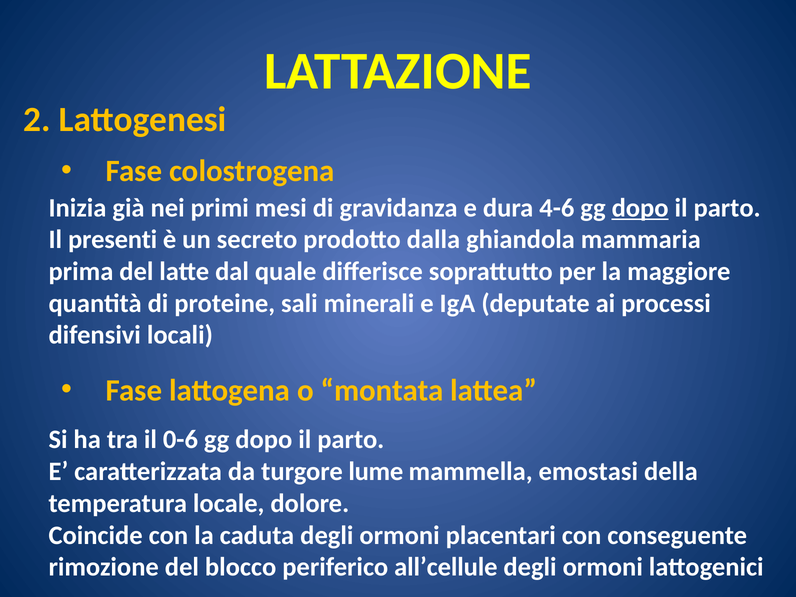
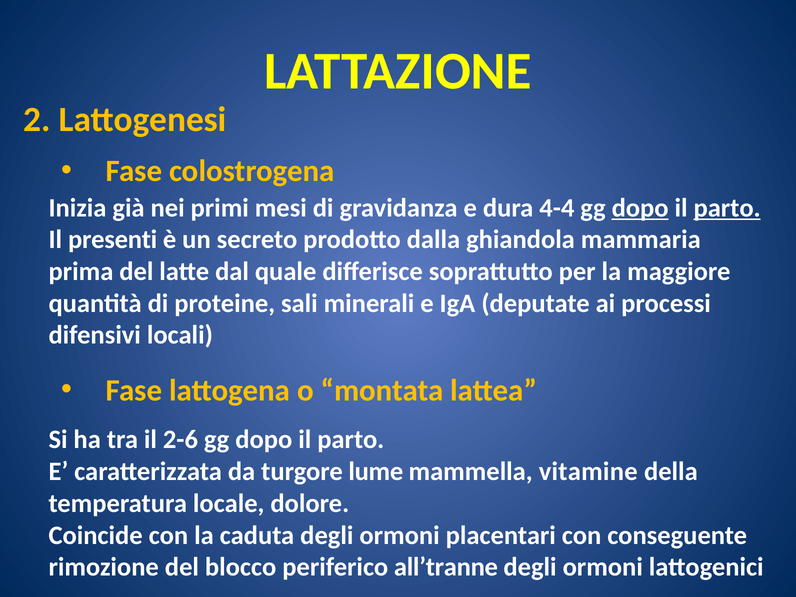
4-6: 4-6 -> 4-4 (557, 208)
parto underline: none -> present (727, 208)
0-6: 0-6 -> 2-6 (180, 440)
emostasi: emostasi -> vitamine (588, 472)
all’cellule: all’cellule -> all’tranne (446, 567)
